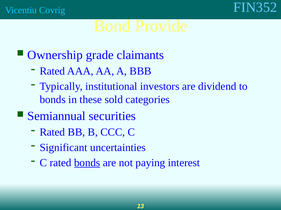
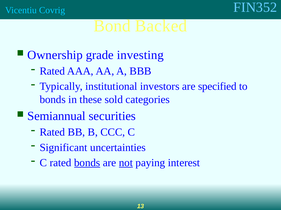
Provide: Provide -> Backed (161, 26)
claimants: claimants -> investing (140, 55)
dividend: dividend -> specified (217, 87)
not underline: none -> present (126, 163)
